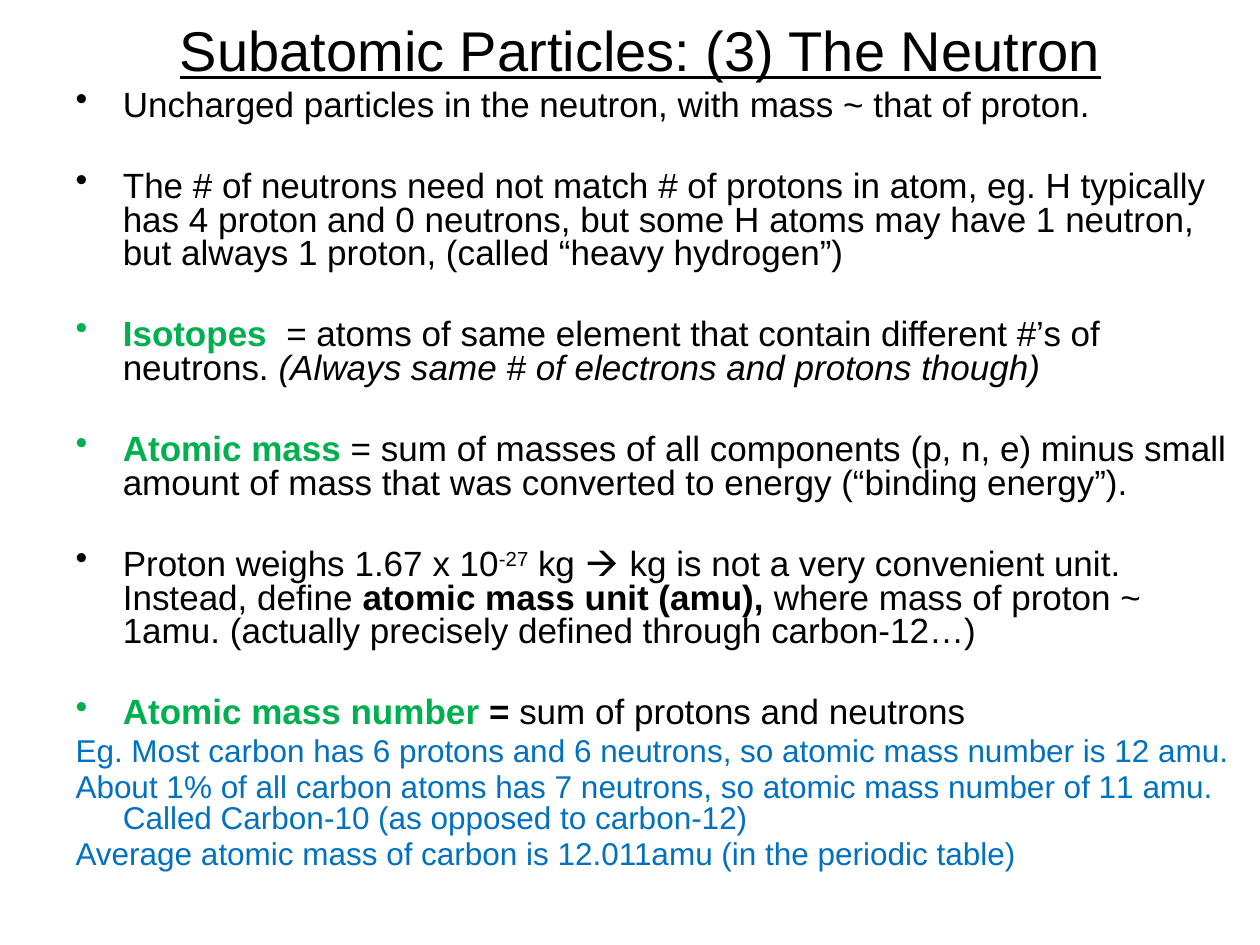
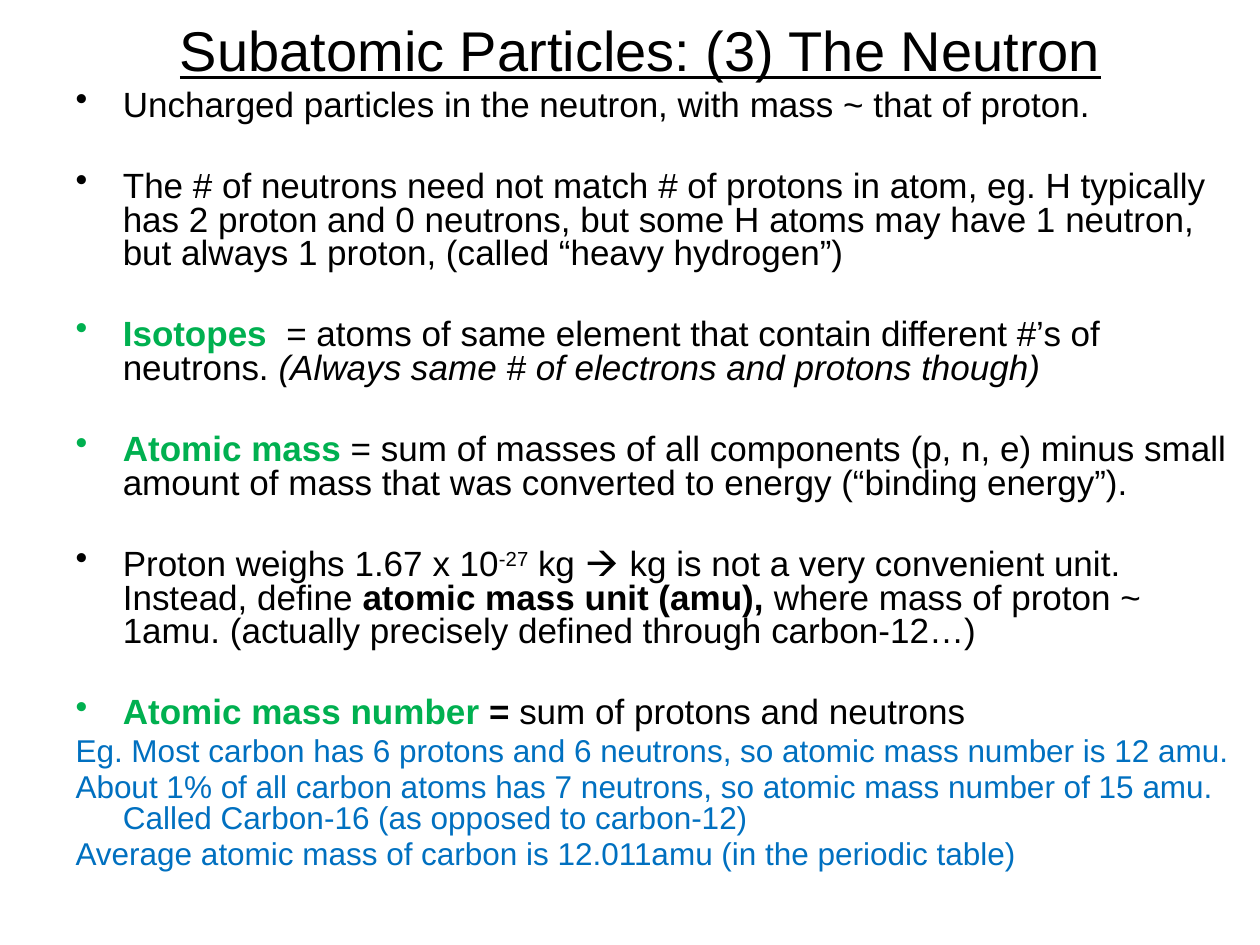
4: 4 -> 2 (199, 220)
11: 11 -> 15 (1116, 788)
Carbon-10: Carbon-10 -> Carbon-16 (295, 819)
